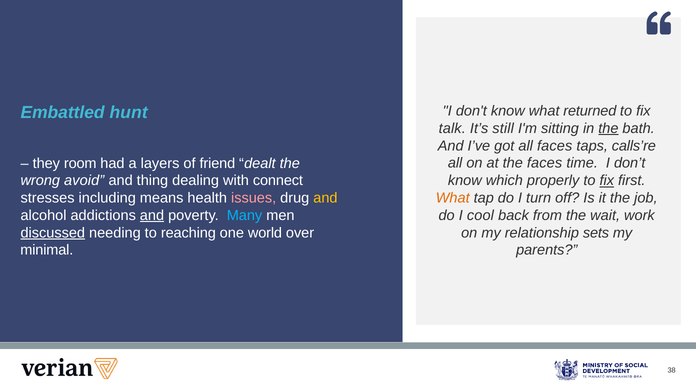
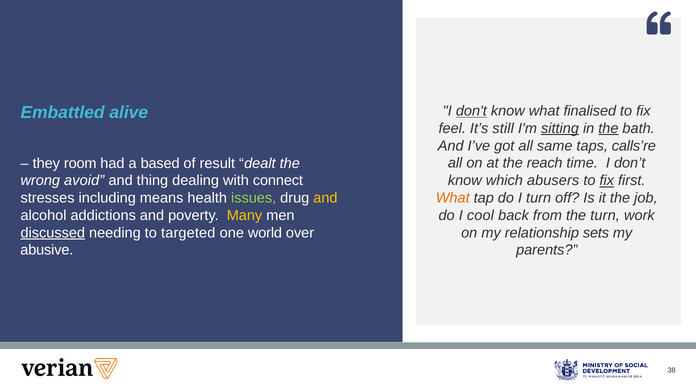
don't underline: none -> present (471, 111)
returned: returned -> finalised (590, 111)
hunt: hunt -> alive (129, 113)
talk: talk -> feel (452, 129)
sitting underline: none -> present (560, 129)
all faces: faces -> same (555, 146)
the faces: faces -> reach (545, 163)
layers: layers -> based (160, 163)
friend: friend -> result (217, 163)
properly: properly -> abusers (553, 181)
issues colour: pink -> light green (254, 198)
and underline: present -> none (152, 216)
Many colour: light blue -> yellow (245, 216)
the wait: wait -> turn (605, 216)
reaching: reaching -> targeted (188, 233)
minimal: minimal -> abusive (47, 250)
